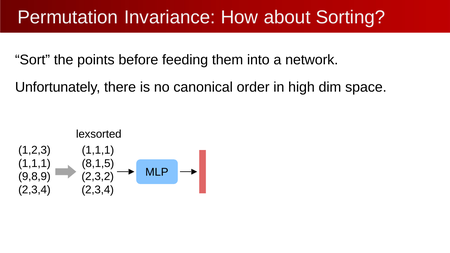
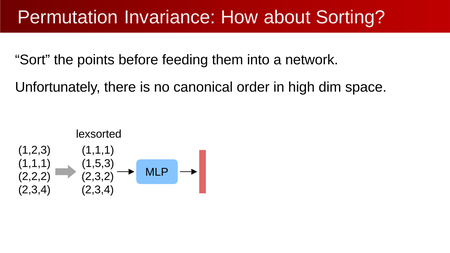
8,1,5: 8,1,5 -> 1,5,3 (98, 164)
9,8,9: 9,8,9 -> 2,2,2 (34, 177)
